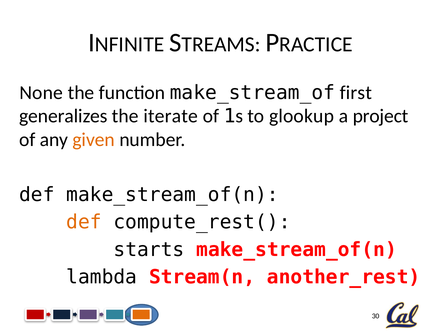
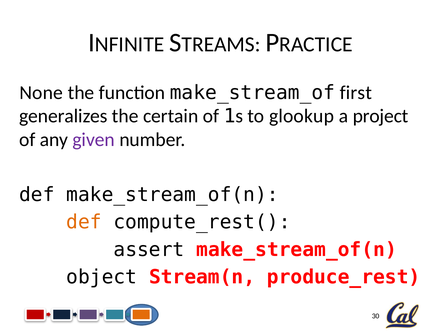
iterate: iterate -> certain (171, 116)
given colour: orange -> purple (94, 140)
starts: starts -> assert (149, 249)
lambda: lambda -> object (102, 277)
another_rest: another_rest -> produce_rest (344, 277)
